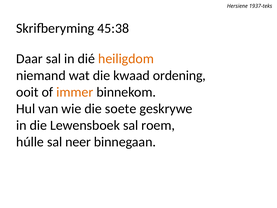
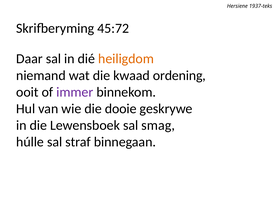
45:38: 45:38 -> 45:72 (113, 28)
immer colour: orange -> purple (75, 92)
soete: soete -> dooie (121, 109)
roem: roem -> smag (158, 125)
neer: neer -> straf (78, 142)
